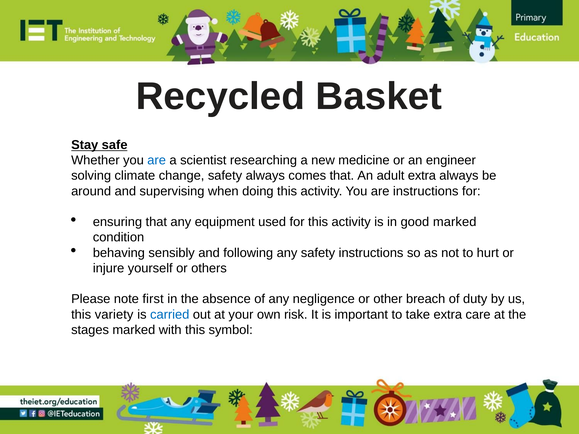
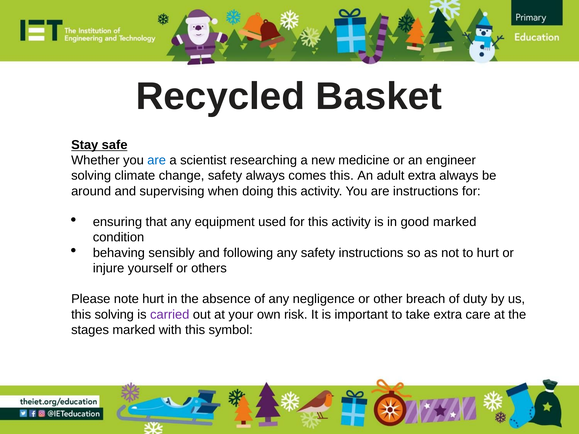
comes that: that -> this (342, 176)
note first: first -> hurt (153, 299)
this variety: variety -> solving (114, 315)
carried colour: blue -> purple (170, 315)
